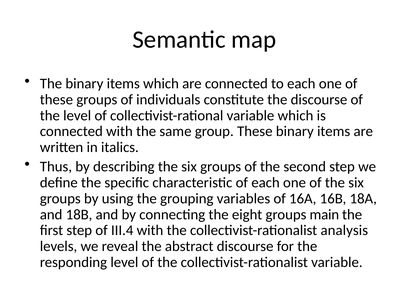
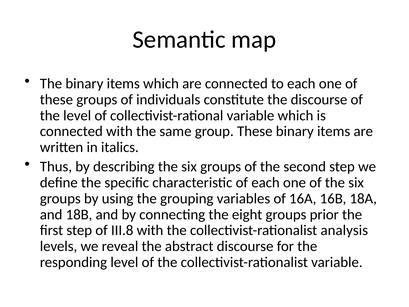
main: main -> prior (324, 214)
III.4: III.4 -> III.8 (122, 230)
